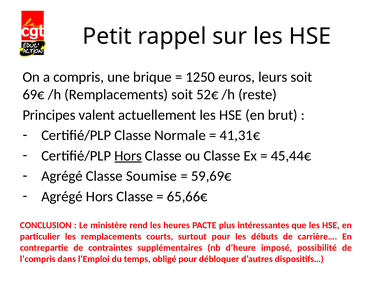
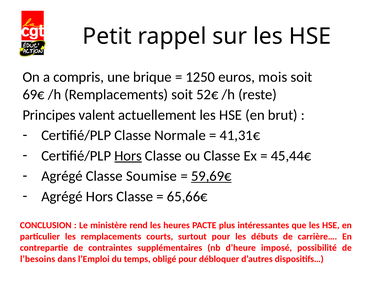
leurs: leurs -> mois (273, 77)
59,69€ underline: none -> present (211, 176)
l’compris: l’compris -> l’besoins (38, 259)
